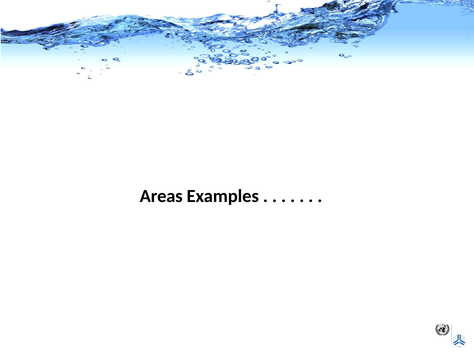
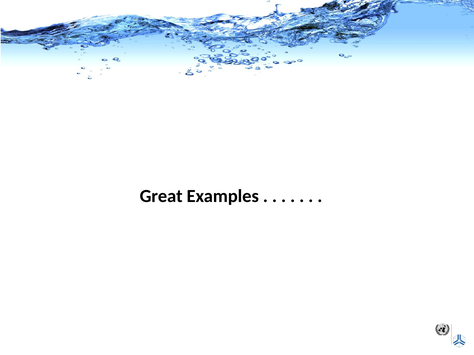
Areas: Areas -> Great (161, 196)
